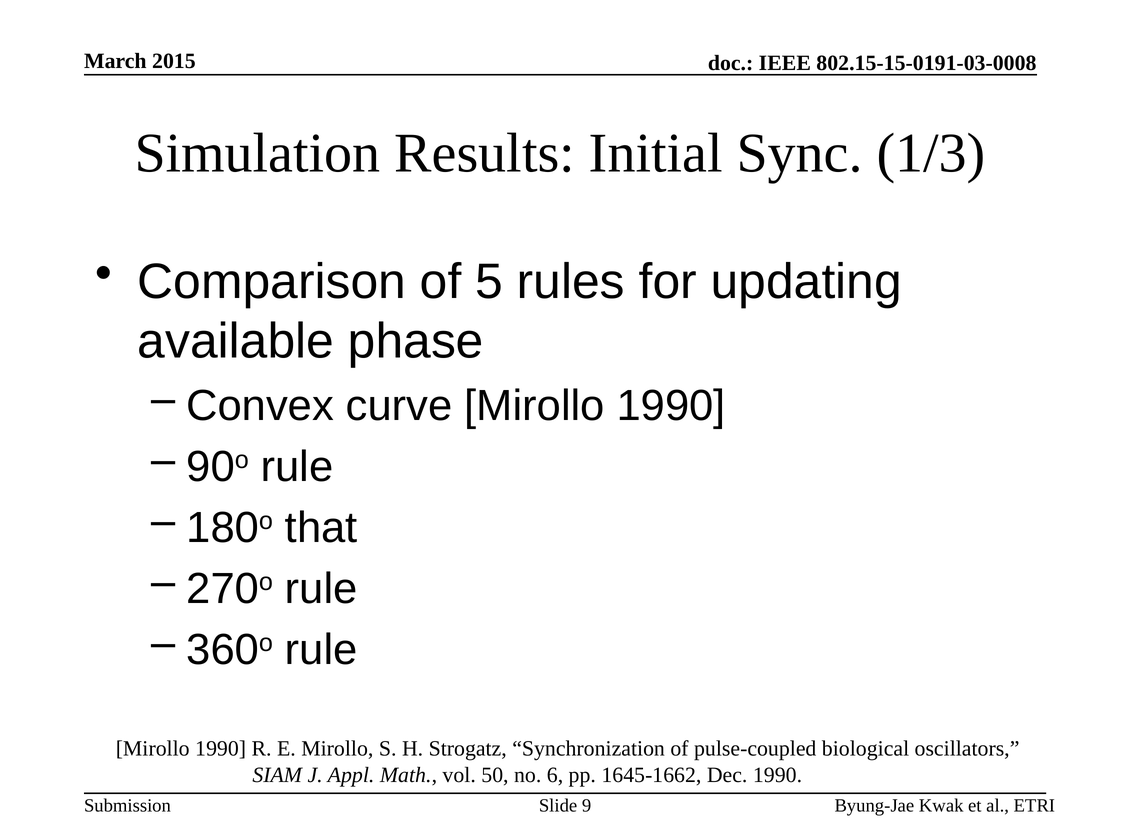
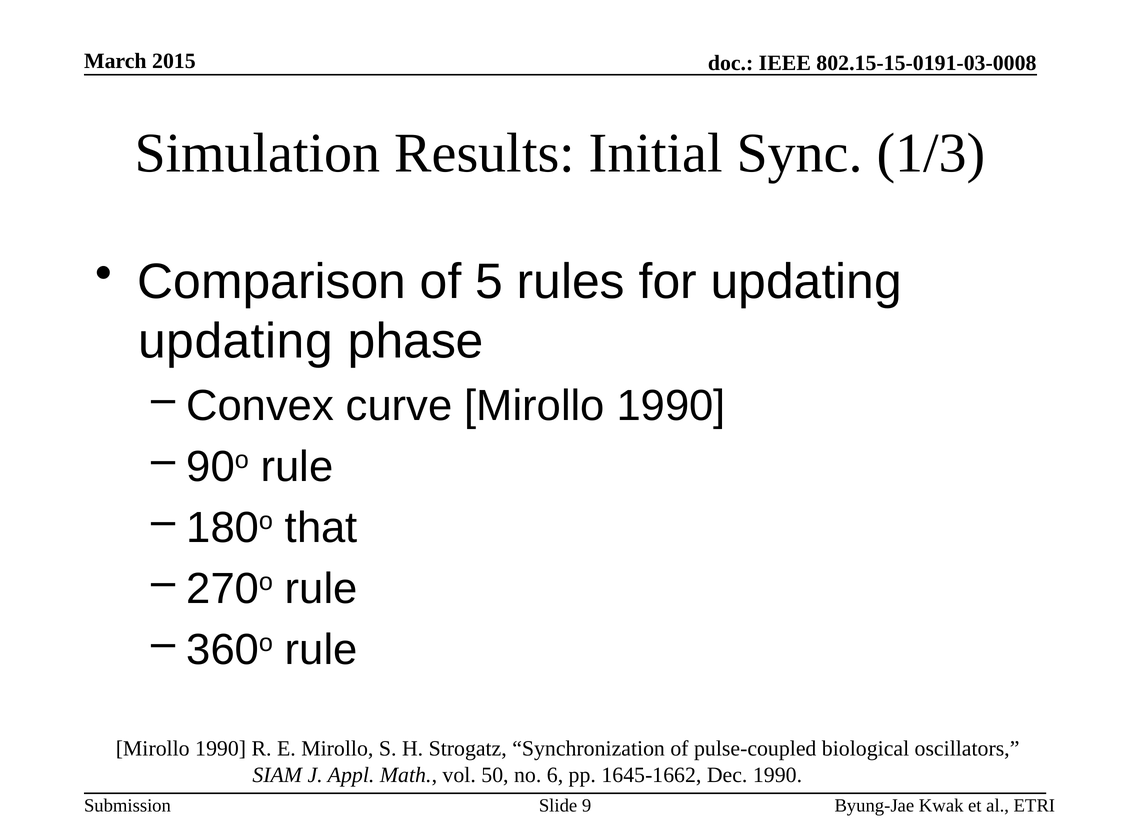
available: available -> updating (235, 342)
